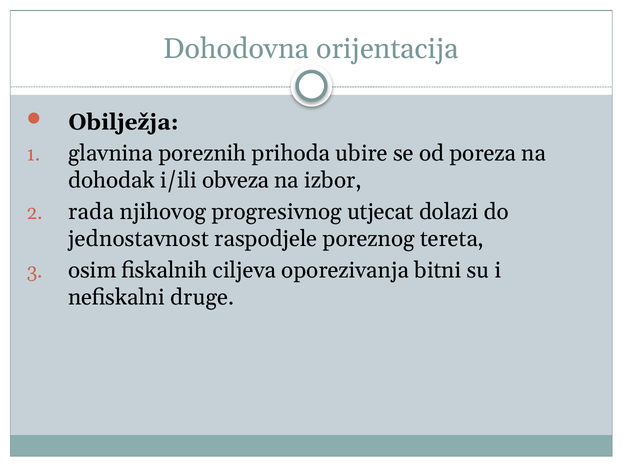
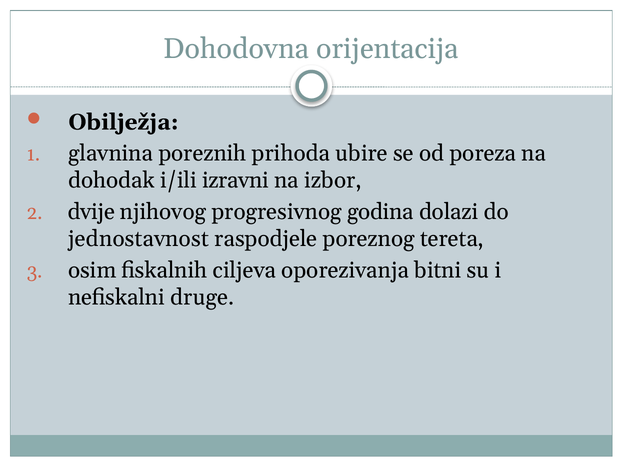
obveza: obveza -> izravni (236, 181)
rada: rada -> dvije (91, 212)
utjecat: utjecat -> godina (380, 212)
